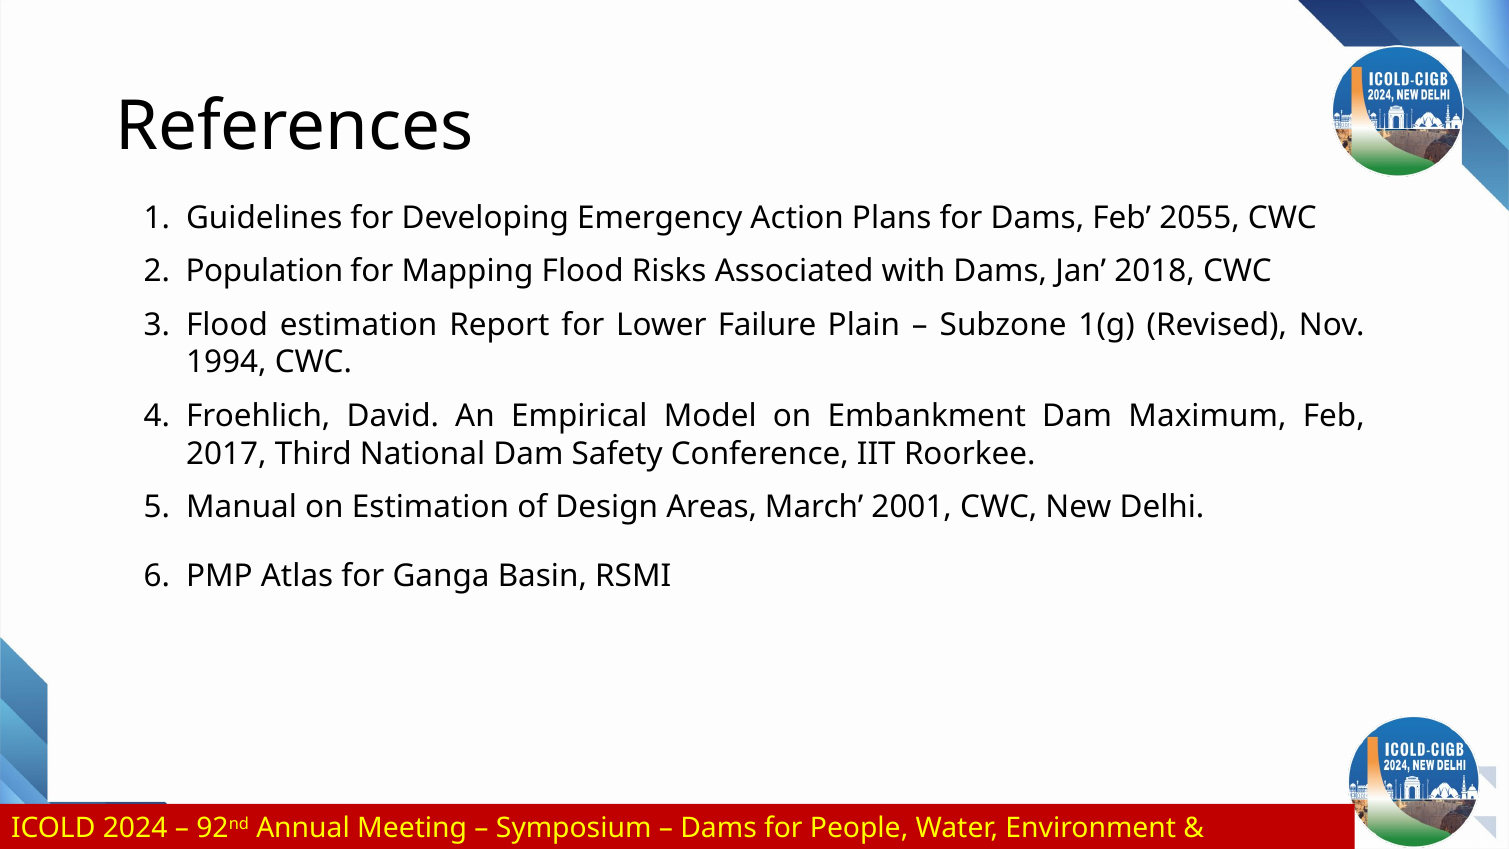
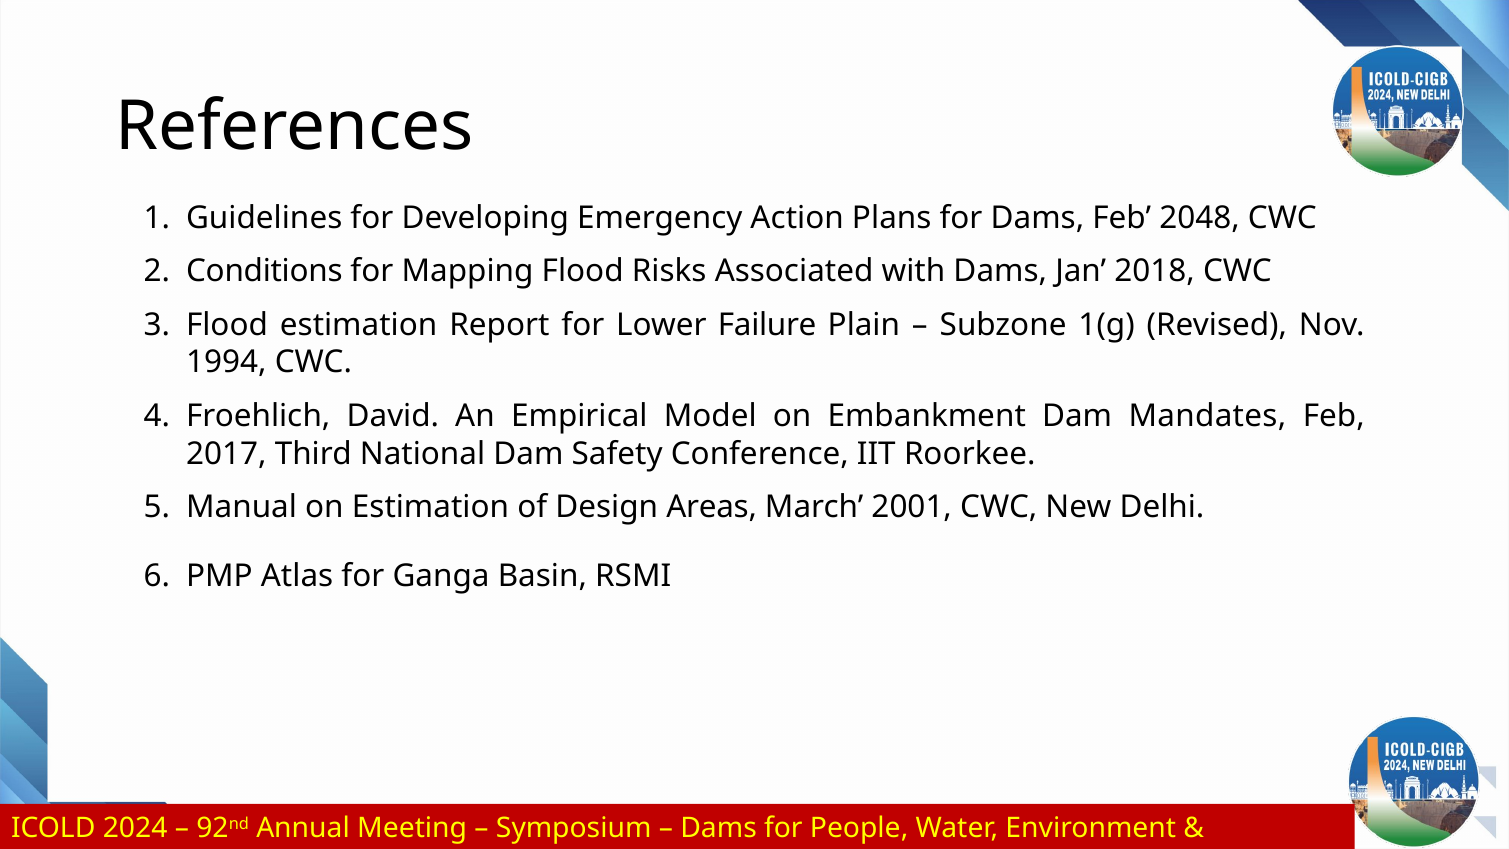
2055: 2055 -> 2048 (1200, 218)
Population: Population -> Conditions (264, 271)
Maximum: Maximum -> Mandates (1207, 416)
